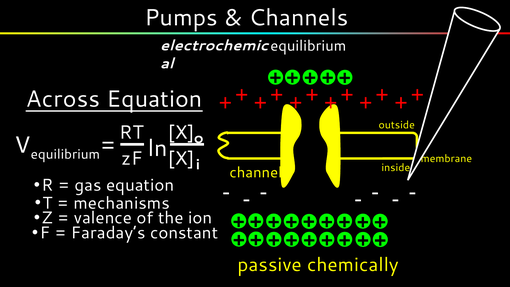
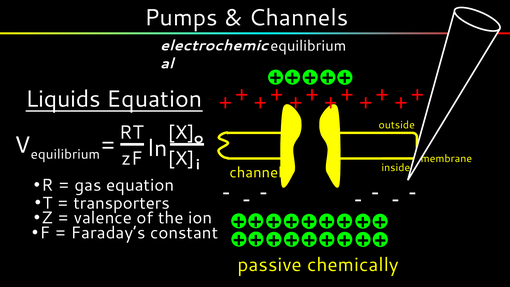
Across: Across -> Liquids (63, 99)
mechanisms: mechanisms -> transporters (122, 203)
